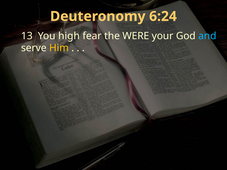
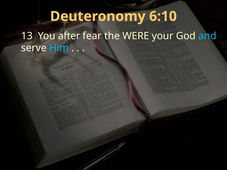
6:24: 6:24 -> 6:10 (163, 16)
high: high -> after (69, 36)
Him colour: yellow -> light blue (59, 48)
